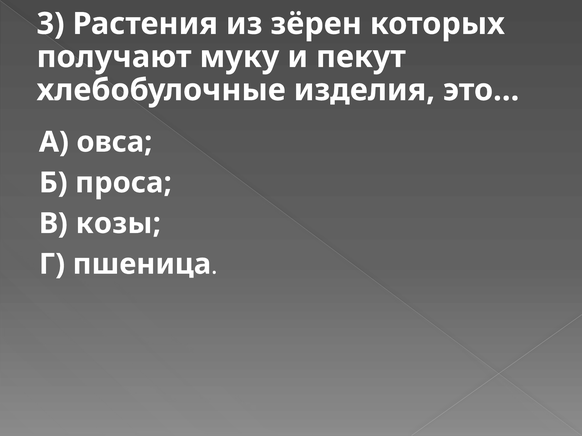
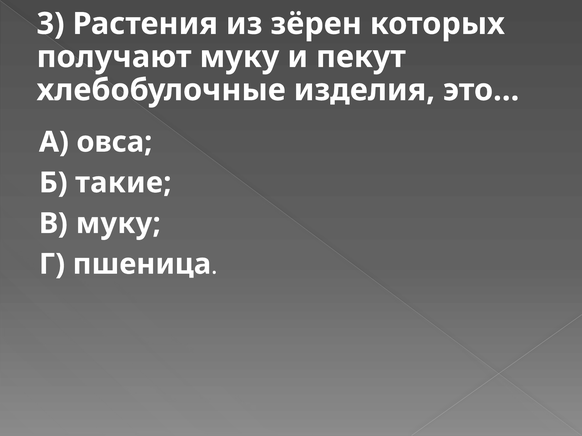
проса: проса -> такие (123, 183)
В козы: козы -> муку (118, 224)
